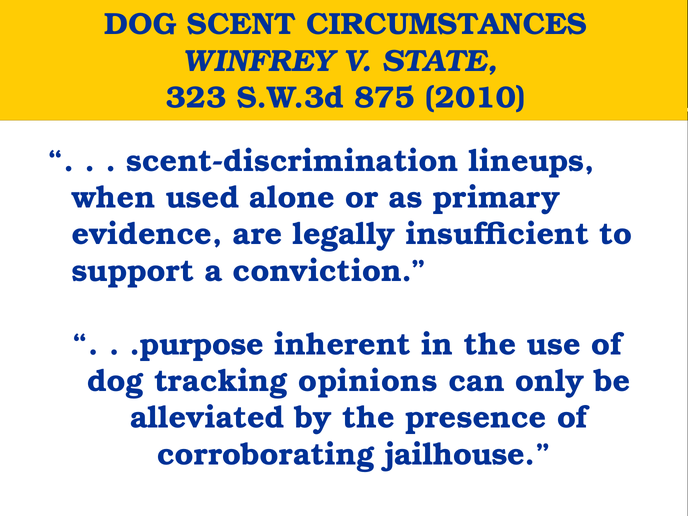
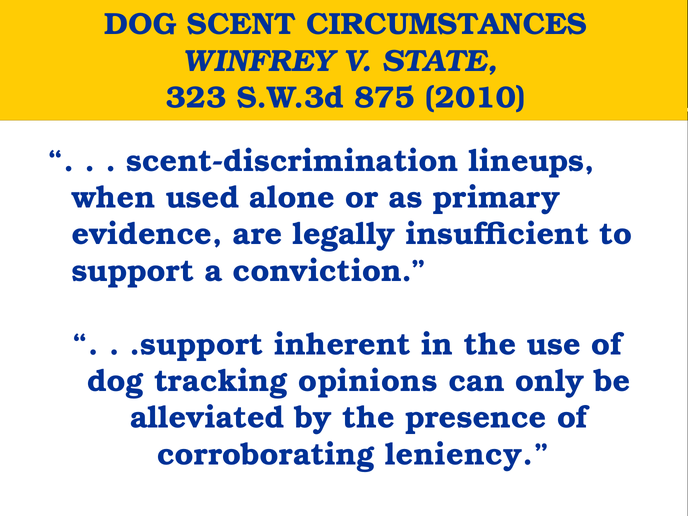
.purpose: .purpose -> .support (197, 344)
jailhouse: jailhouse -> leniency (468, 455)
